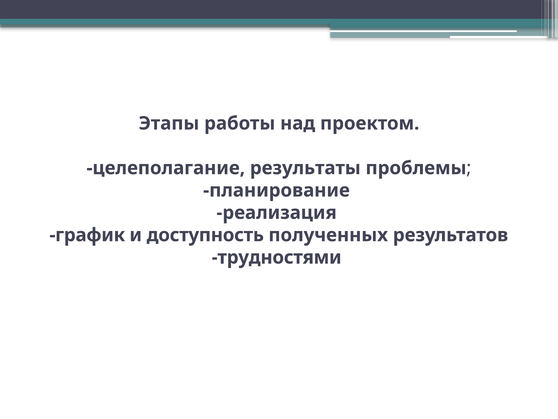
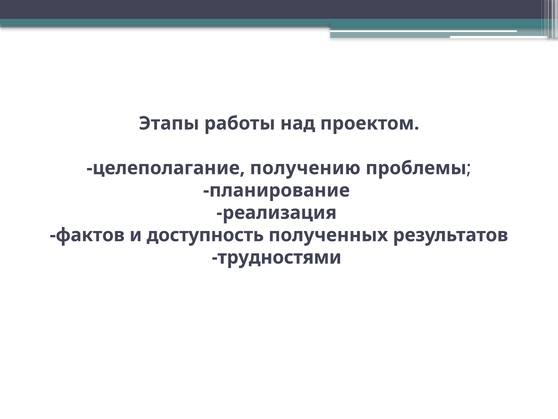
результаты: результаты -> получению (305, 168)
график: график -> фактов (87, 235)
